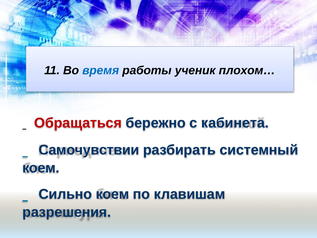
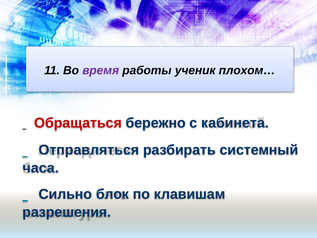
время colour: blue -> purple (101, 70)
Самочувствии: Самочувствии -> Отправляться (89, 150)
коем: коем -> часа (41, 168)
Сильно коем: коем -> блок (113, 194)
